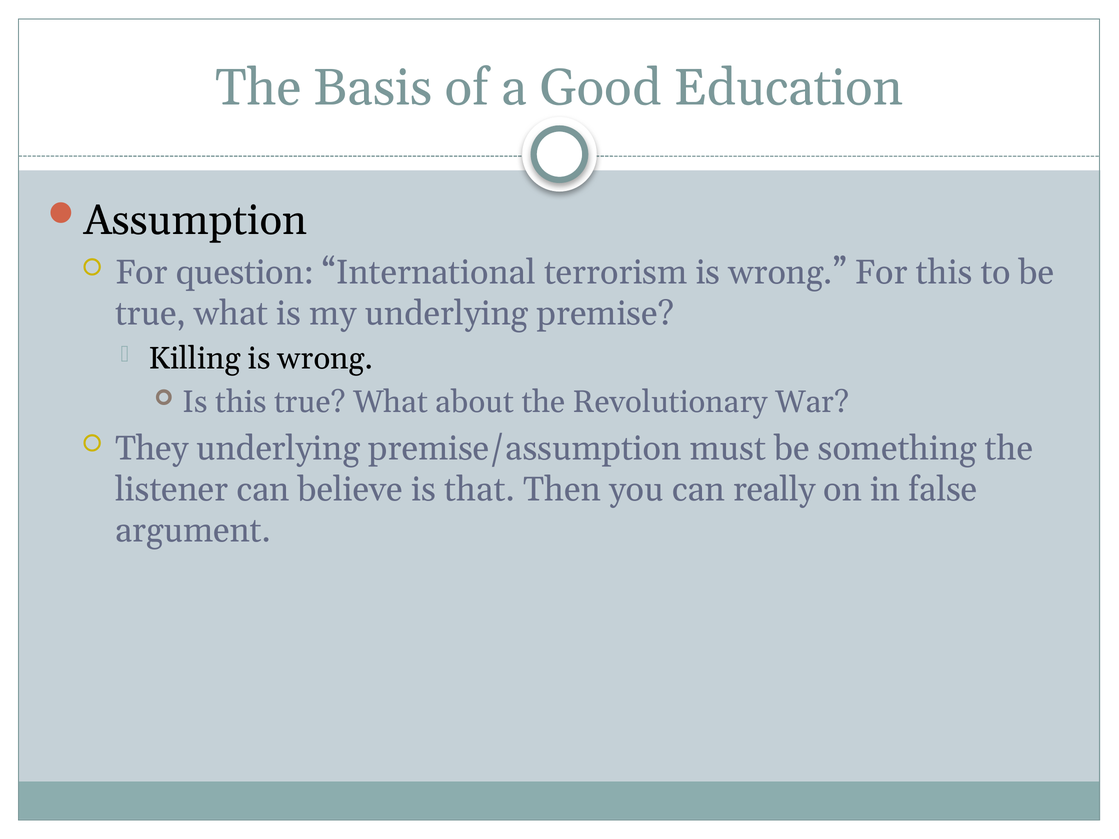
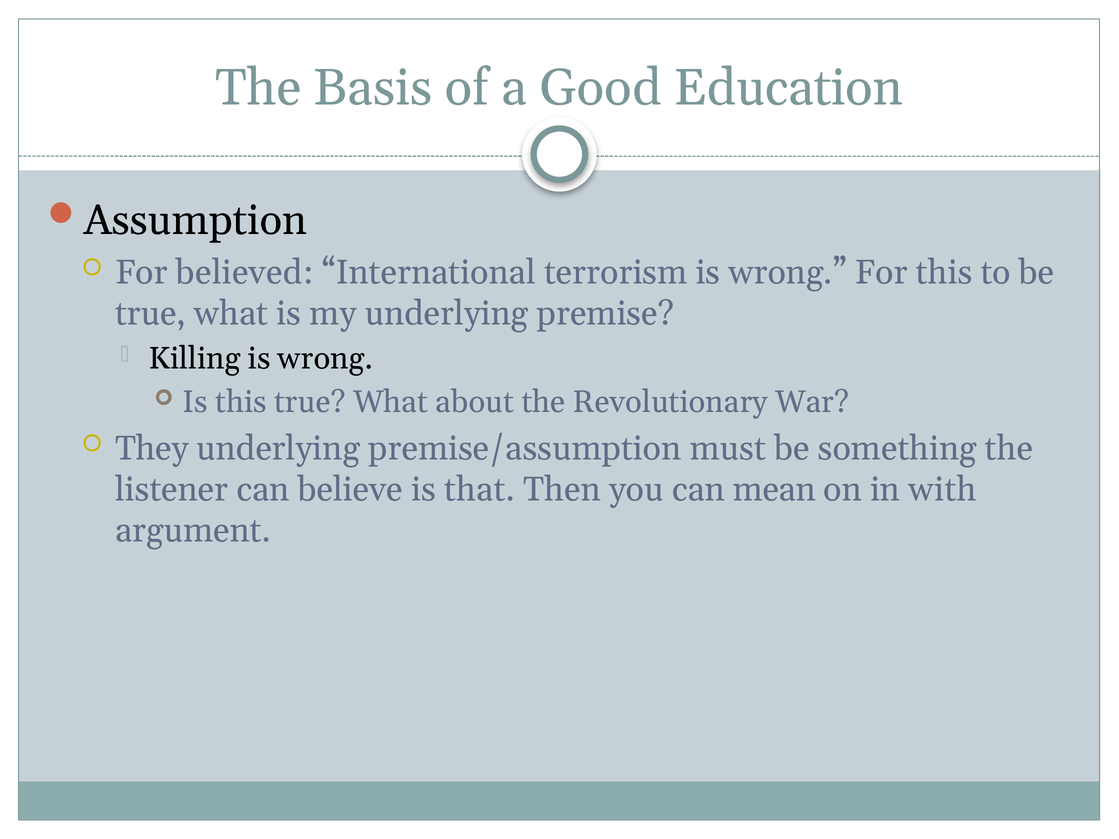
question: question -> believed (245, 273)
really: really -> mean (774, 489)
false: false -> with (943, 489)
